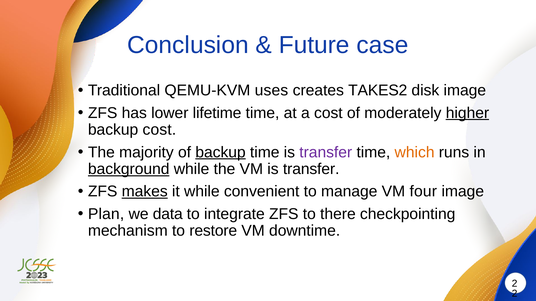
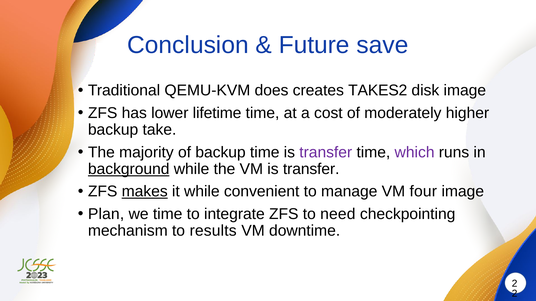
case: case -> save (382, 45)
uses: uses -> does (272, 91)
higher underline: present -> none (467, 113)
backup cost: cost -> take (159, 130)
backup underline: present -> none (221, 152)
which colour: orange -> purple (415, 152)
we data: data -> time (168, 214)
there: there -> need (338, 214)
restore: restore -> results (213, 231)
